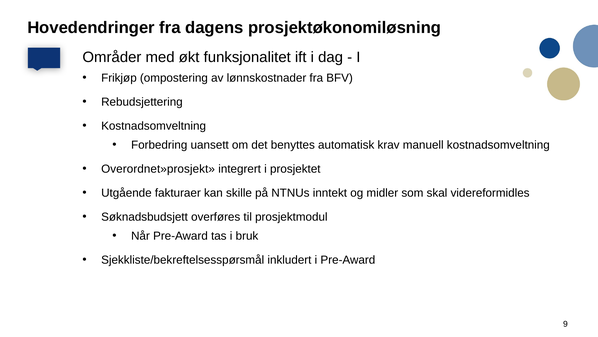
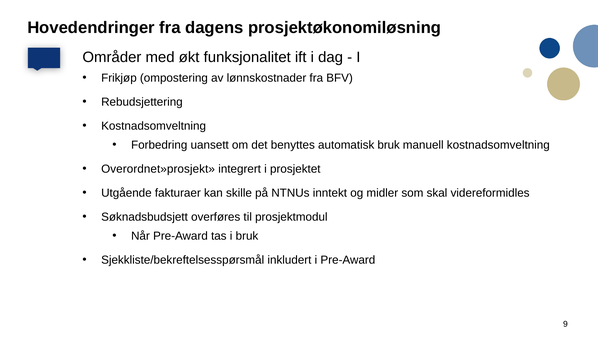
automatisk krav: krav -> bruk (389, 145)
